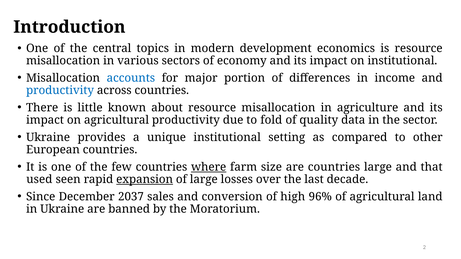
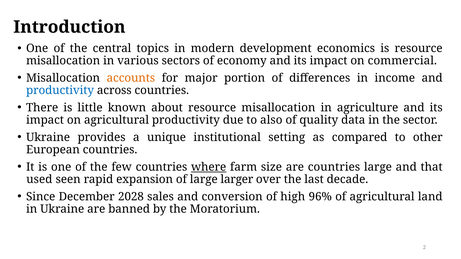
on institutional: institutional -> commercial (402, 61)
accounts colour: blue -> orange (131, 78)
fold: fold -> also (271, 120)
expansion underline: present -> none (145, 180)
losses: losses -> larger (237, 180)
2037: 2037 -> 2028 (131, 197)
